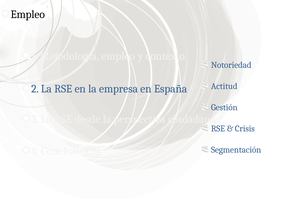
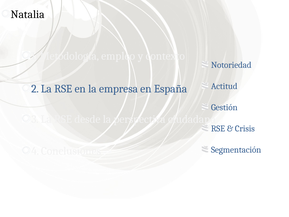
Empleo: Empleo -> Natalia (28, 14)
